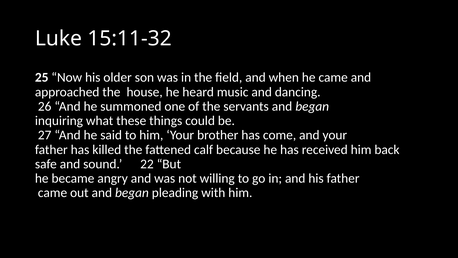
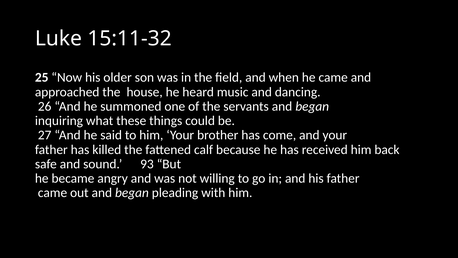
22: 22 -> 93 (147, 164)
